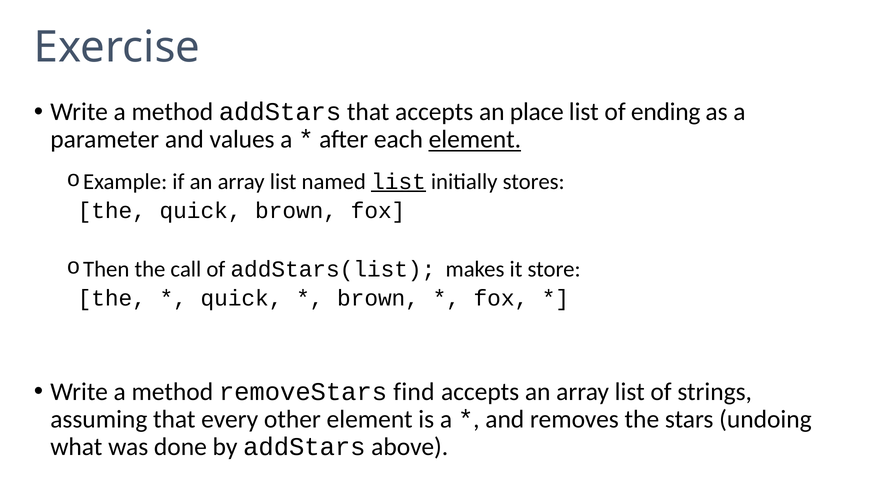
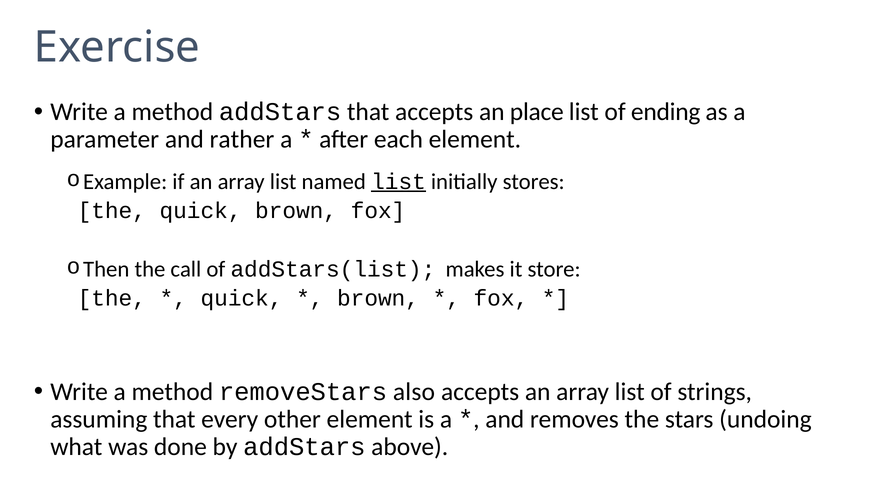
values: values -> rather (242, 140)
element underline: present -> none (475, 140)
find: find -> also (414, 392)
